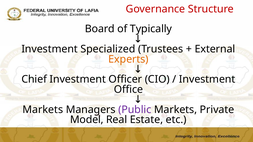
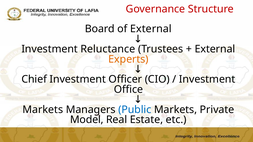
of Typically: Typically -> External (151, 29)
Specialized: Specialized -> Reluctance (108, 49)
Public colour: purple -> blue (135, 110)
